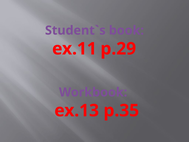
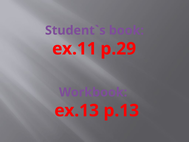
p.35: p.35 -> p.13 (121, 110)
